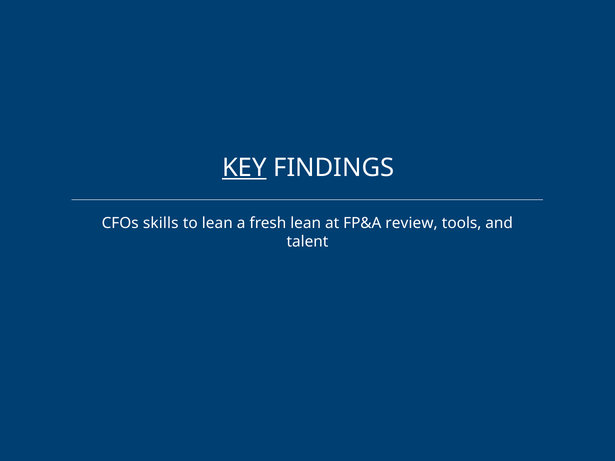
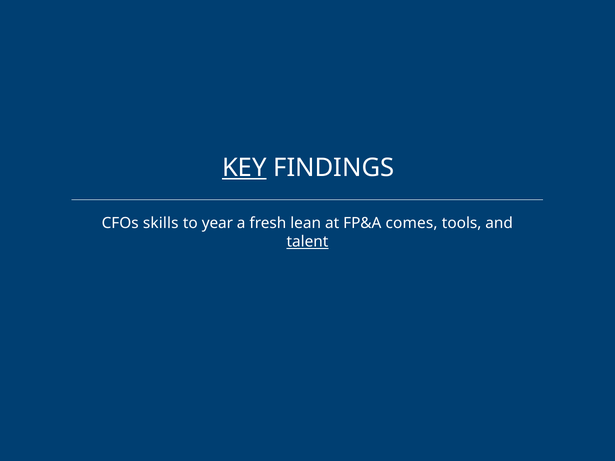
to lean: lean -> year (217, 223)
review: review -> comes (412, 223)
talent underline: none -> present (307, 242)
